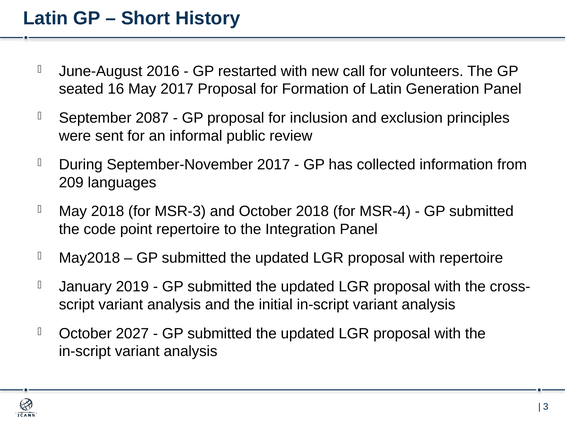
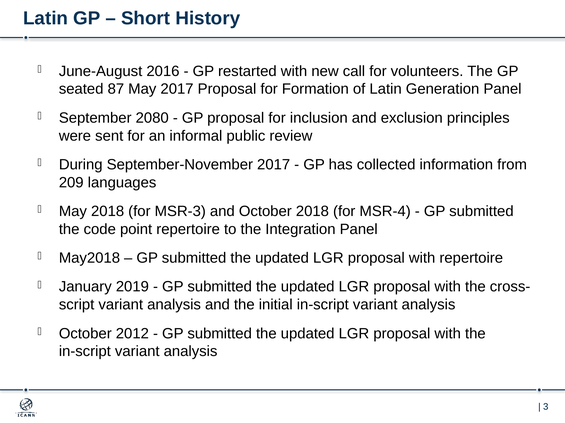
16: 16 -> 87 (116, 89)
2087: 2087 -> 2080 (152, 118)
2027: 2027 -> 2012 (132, 334)
